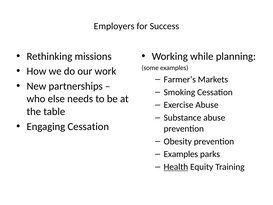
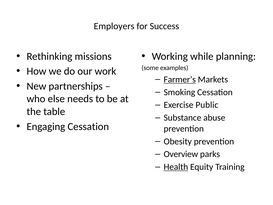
Farmer’s underline: none -> present (180, 79)
Exercise Abuse: Abuse -> Public (207, 105)
Examples: Examples -> Overview (181, 154)
